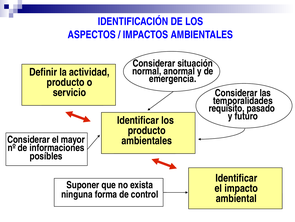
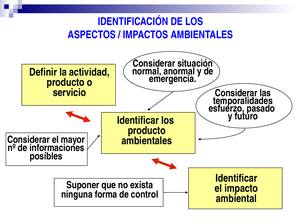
requisito: requisito -> esfuerzo (226, 108)
